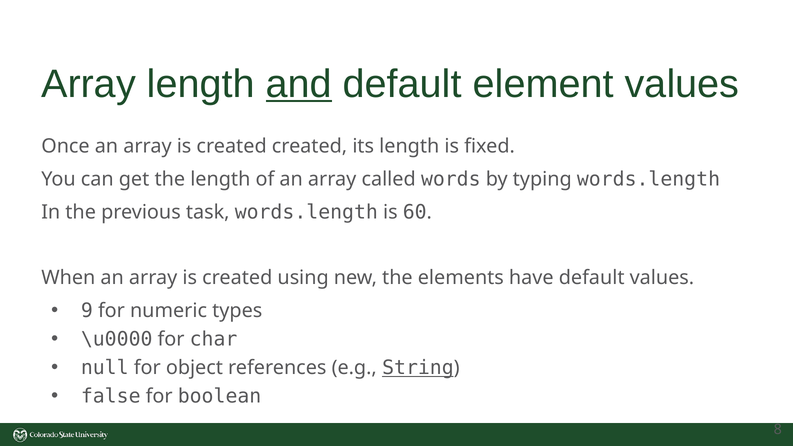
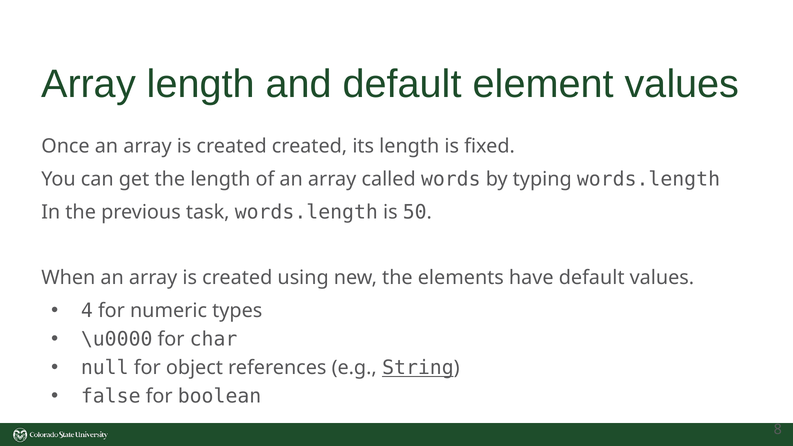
and underline: present -> none (299, 84)
60: 60 -> 50 (415, 212)
9: 9 -> 4 (87, 311)
